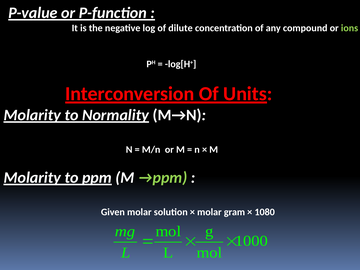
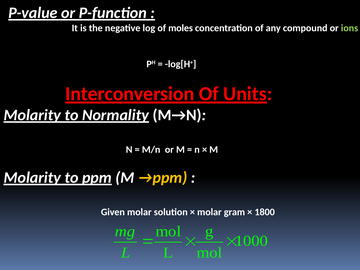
dilute: dilute -> moles (181, 28)
→ppm colour: light green -> yellow (163, 178)
1080: 1080 -> 1800 (265, 212)
